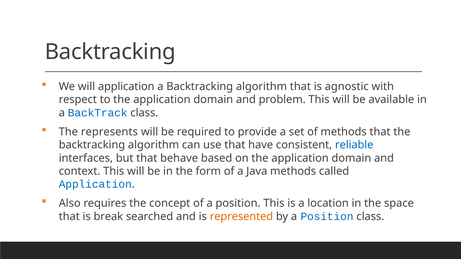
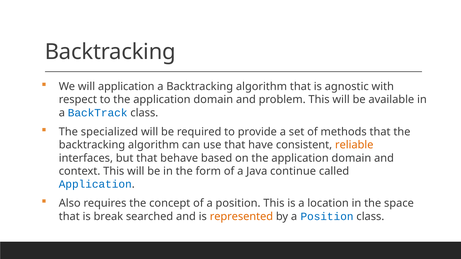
represents: represents -> specialized (109, 132)
reliable colour: blue -> orange (354, 145)
Java methods: methods -> continue (293, 171)
